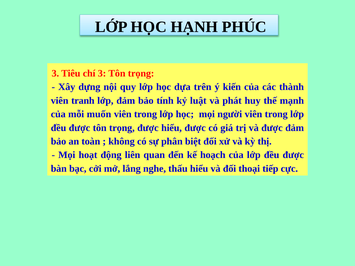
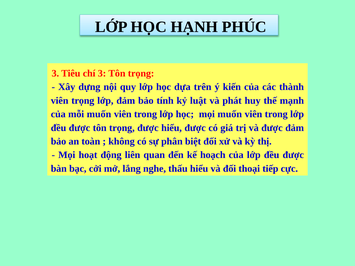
viên tranh: tranh -> trọng (83, 101)
mọi người: người -> muốn (230, 114)
